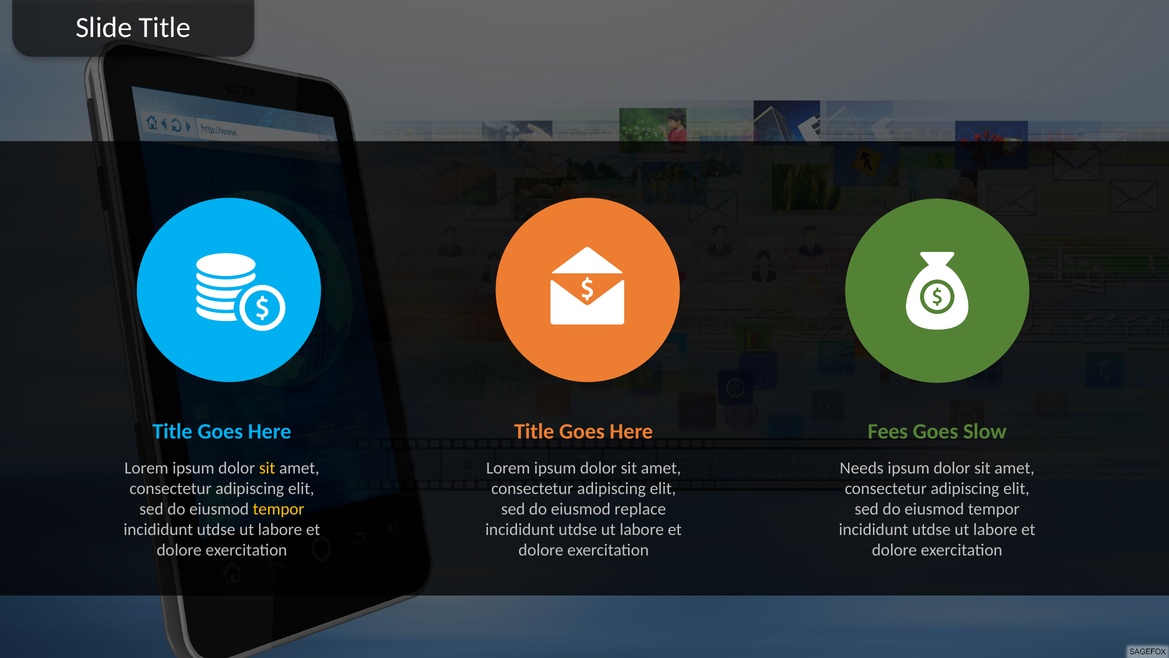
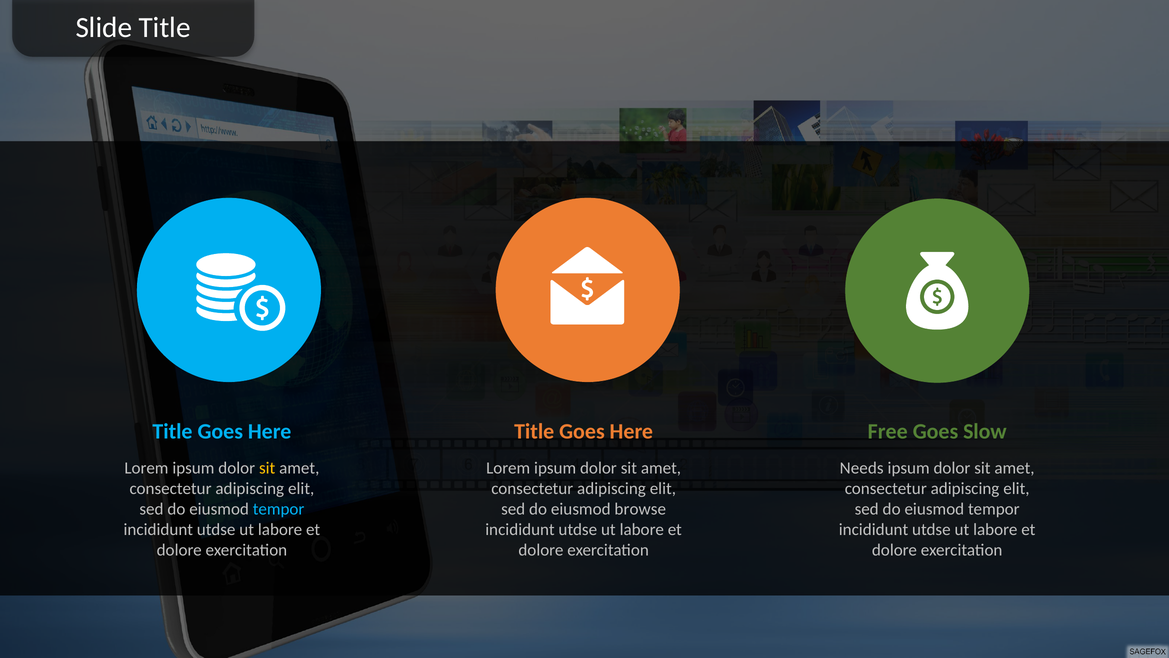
Fees: Fees -> Free (888, 431)
tempor colour: yellow -> light blue (279, 509)
replace: replace -> browse (640, 509)
